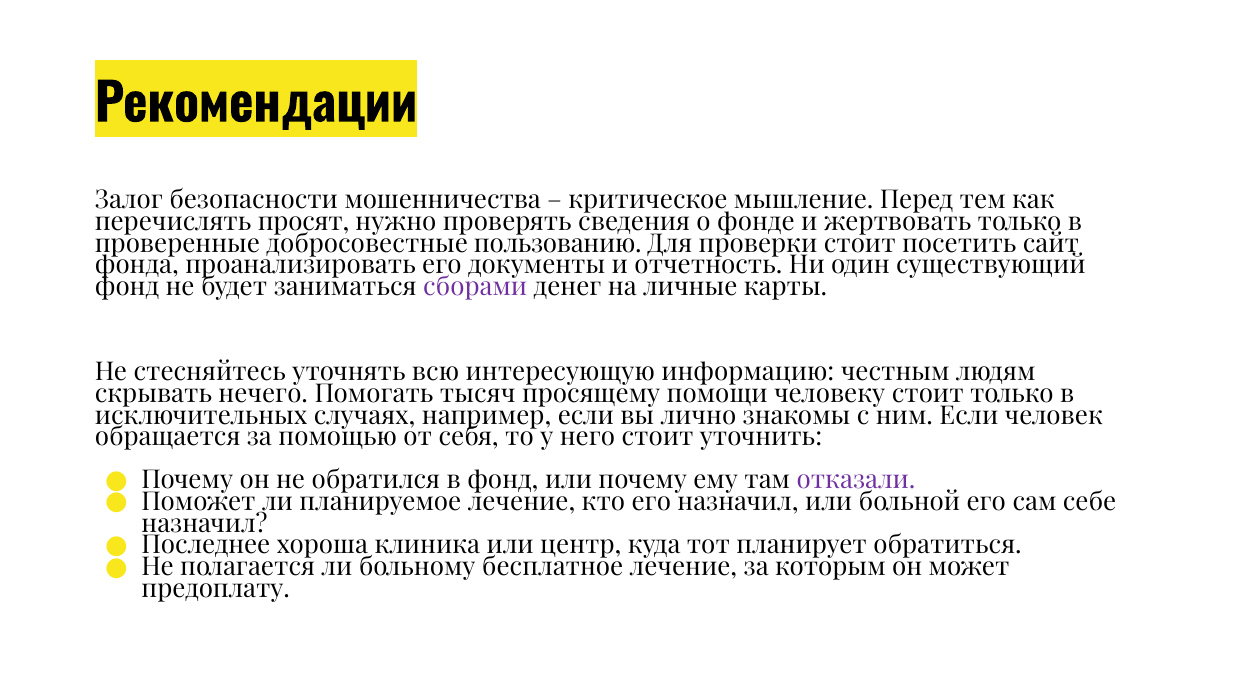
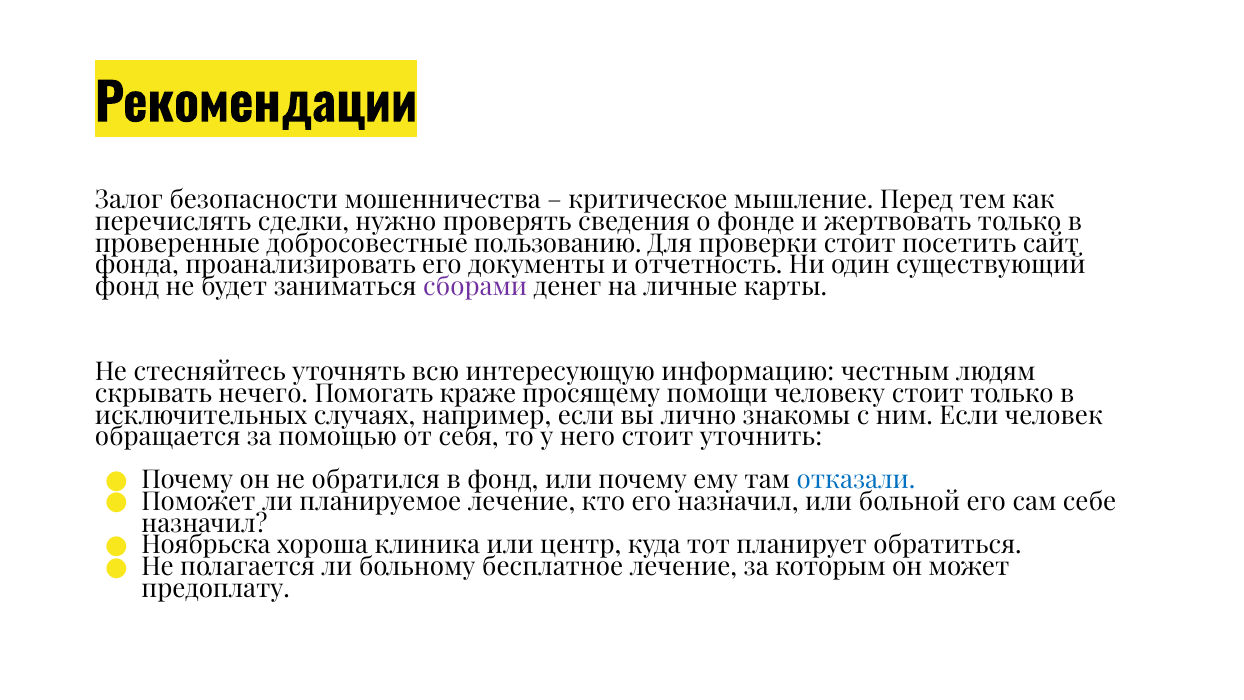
просят: просят -> сделки (303, 222)
тысяч: тысяч -> краже (478, 394)
отказали colour: purple -> blue (856, 480)
Последнее: Последнее -> Ноябрьска (206, 545)
